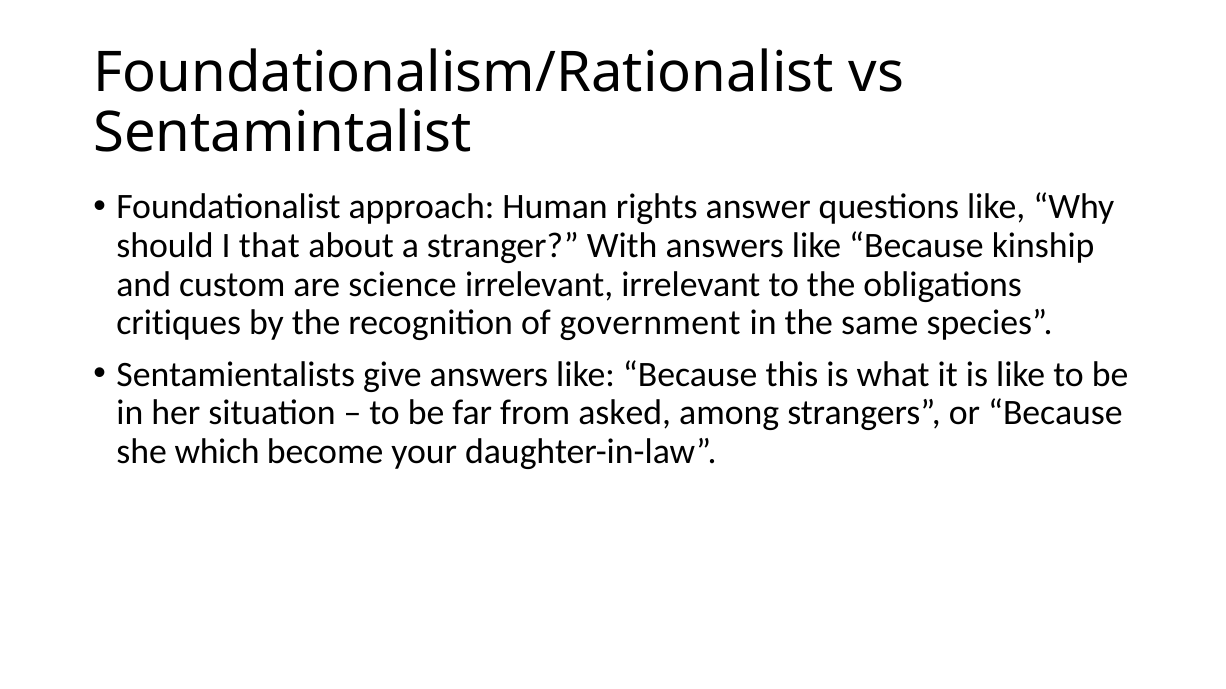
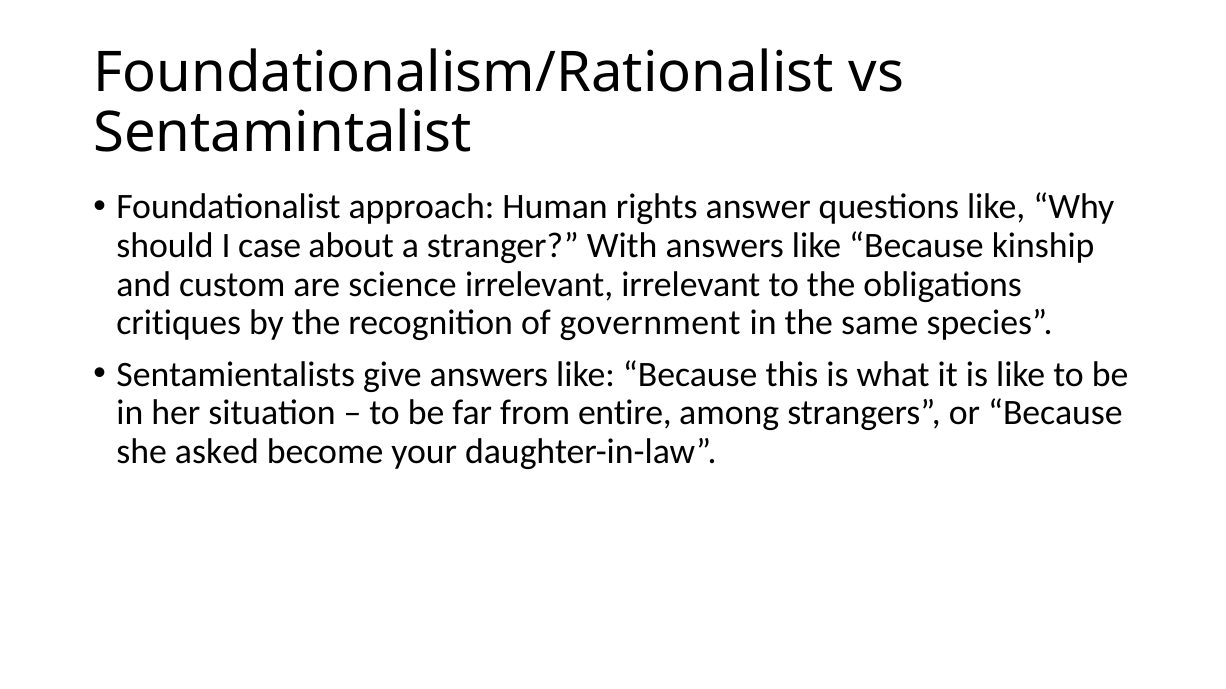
that: that -> case (270, 246)
asked: asked -> entire (625, 413)
which: which -> asked (217, 452)
